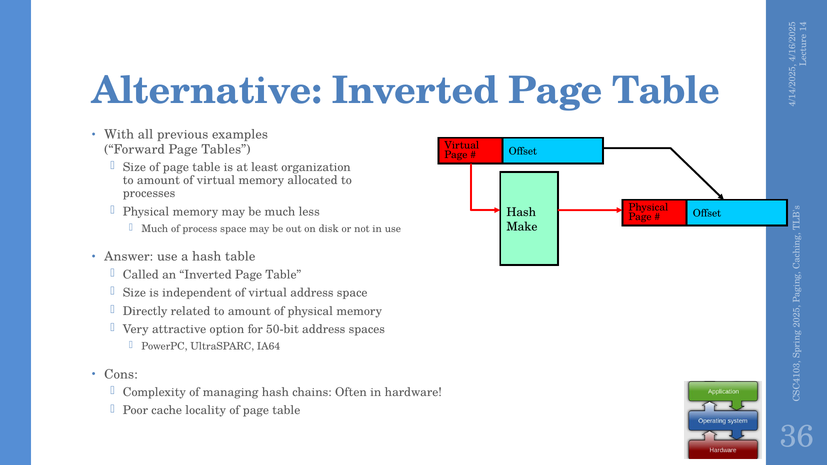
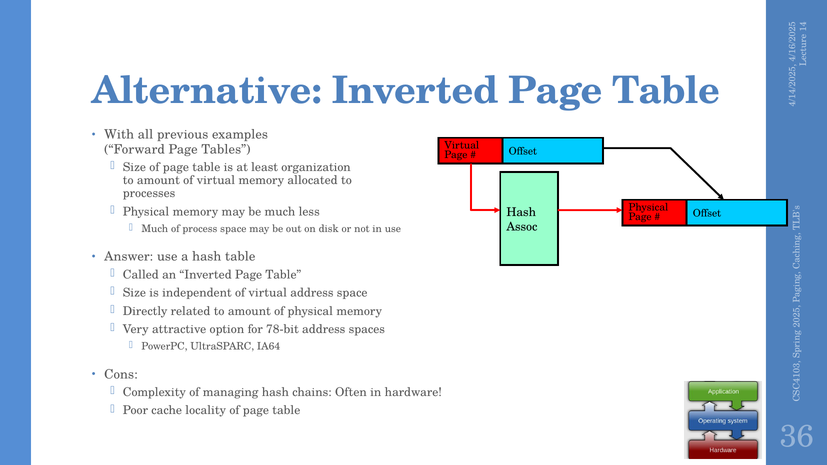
Make: Make -> Assoc (522, 227)
50-bit: 50-bit -> 78-bit (282, 329)
